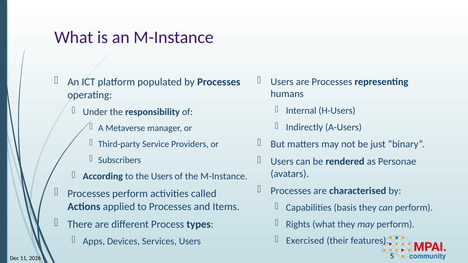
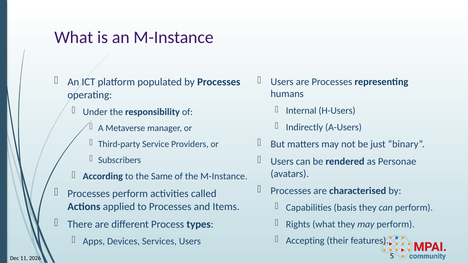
the Users: Users -> Same (162, 177)
Exercised: Exercised -> Accepting (305, 241)
